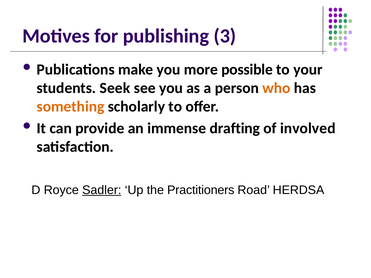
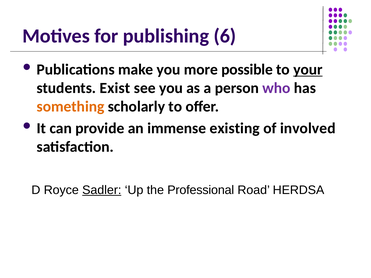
3: 3 -> 6 (225, 36)
your underline: none -> present (308, 70)
Seek: Seek -> Exist (115, 88)
who colour: orange -> purple (276, 88)
drafting: drafting -> existing (235, 128)
Practitioners: Practitioners -> Professional (201, 190)
